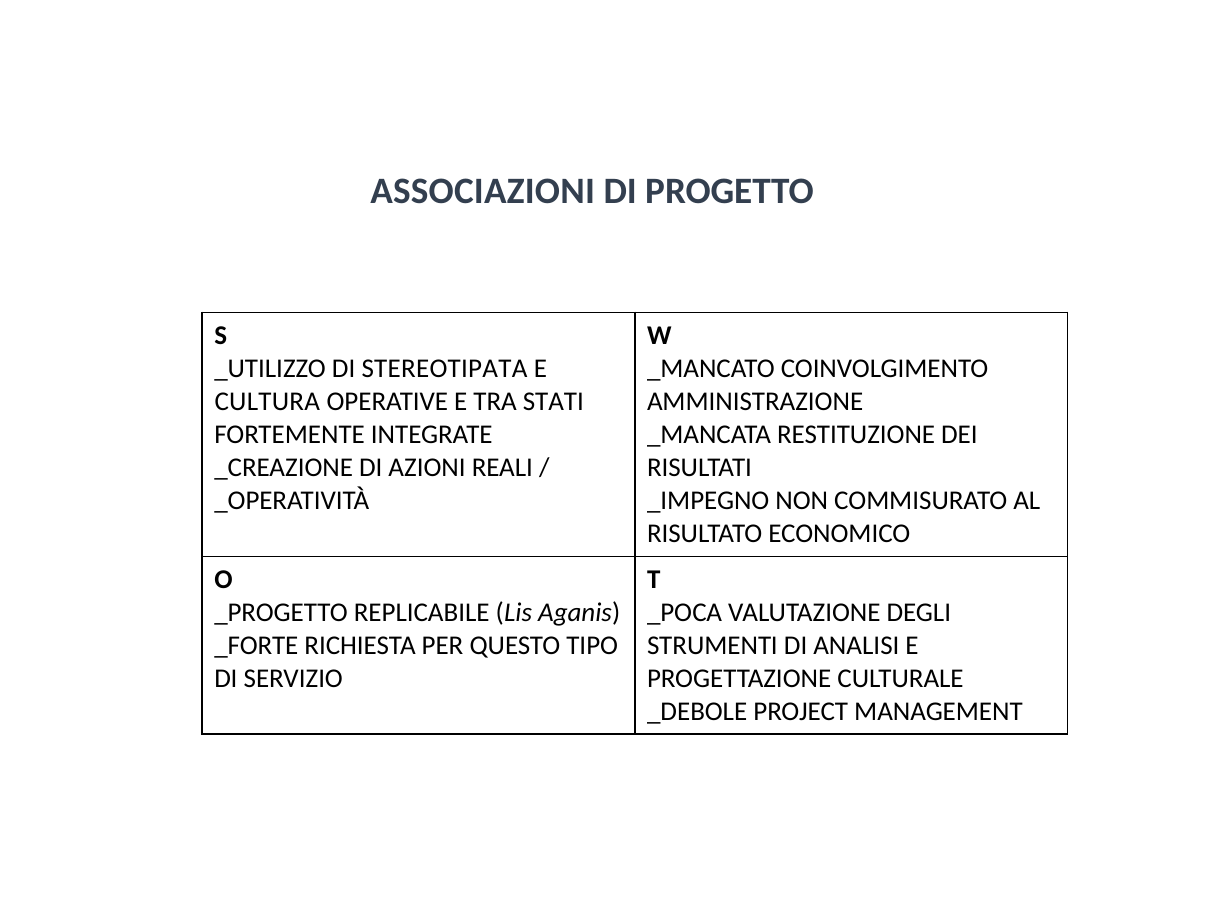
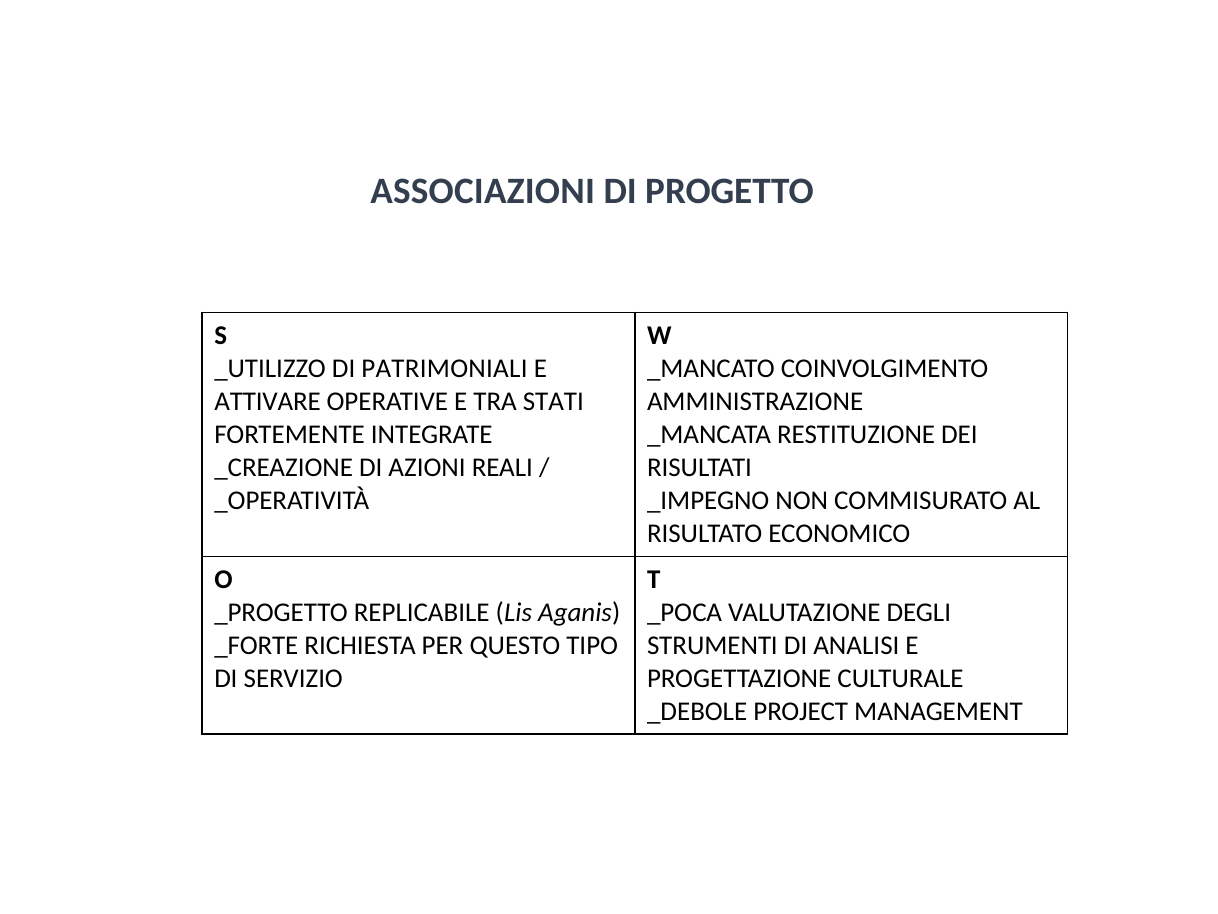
STEREOTIPATA: STEREOTIPATA -> PATRIMONIALI (444, 368)
CULTURA: CULTURA -> ATTIVARE (268, 401)
